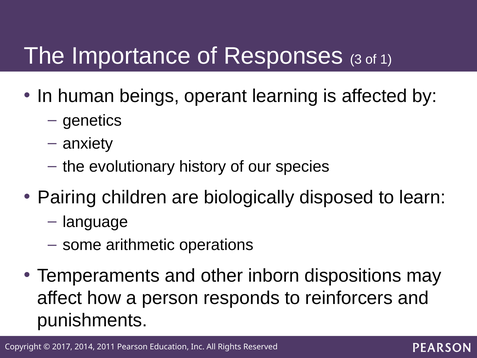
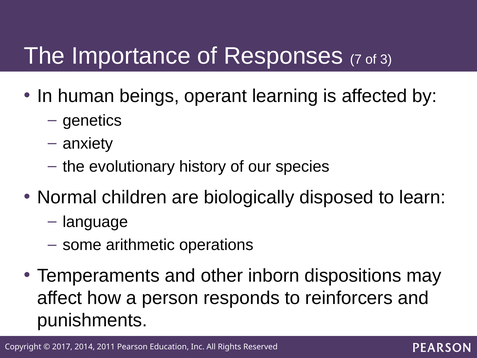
3: 3 -> 7 (356, 59)
1: 1 -> 3 (386, 59)
Pairing: Pairing -> Normal (67, 197)
